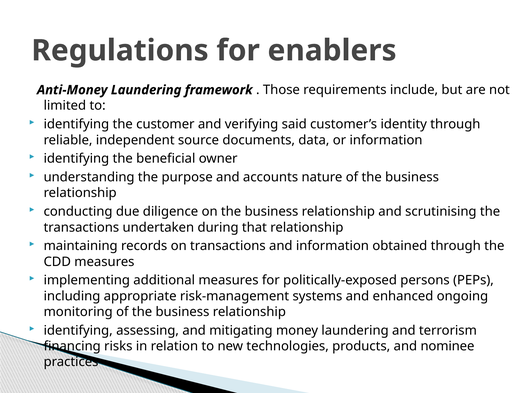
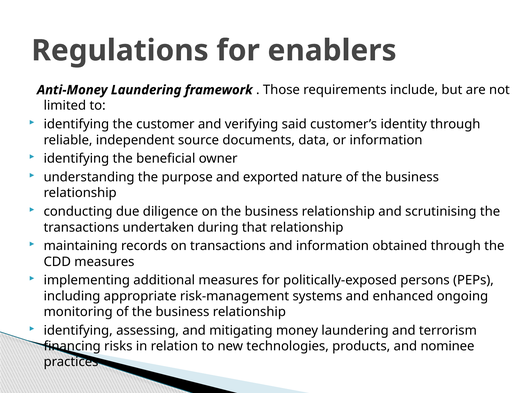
accounts: accounts -> exported (271, 177)
